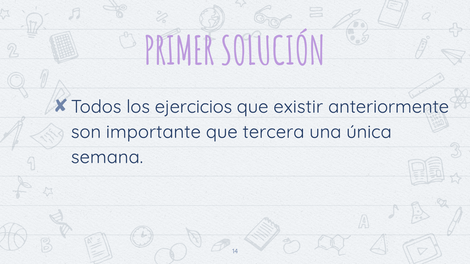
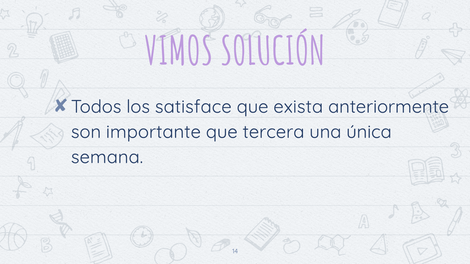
PRIMER: PRIMER -> VIMOS (179, 52)
ejercicios: ejercicios -> satisface (193, 107)
existir: existir -> exista (298, 107)
